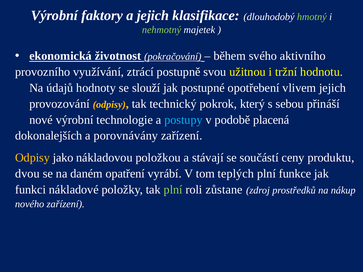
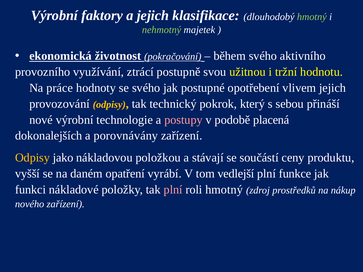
údajů: údajů -> práce (60, 88)
se slouží: slouží -> svého (146, 88)
postupy colour: light blue -> pink (183, 120)
dvou: dvou -> vyšší (27, 174)
teplých: teplých -> vedlejší (236, 174)
plní colour: light green -> pink (173, 190)
roli zůstane: zůstane -> hmotný (224, 190)
